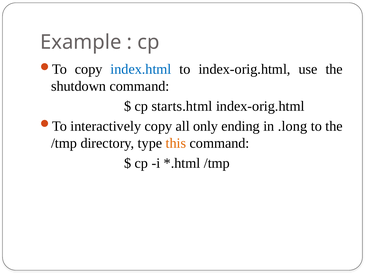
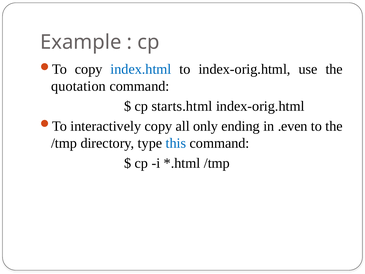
shutdown: shutdown -> quotation (78, 86)
.long: .long -> .even (293, 126)
this colour: orange -> blue (176, 143)
